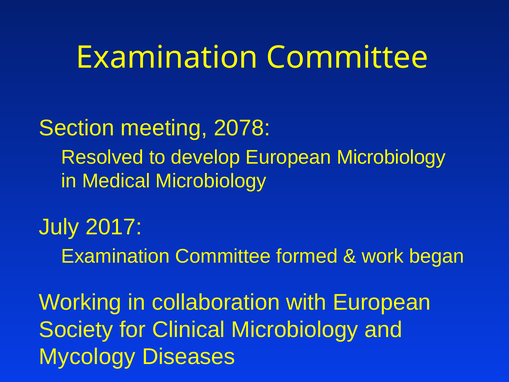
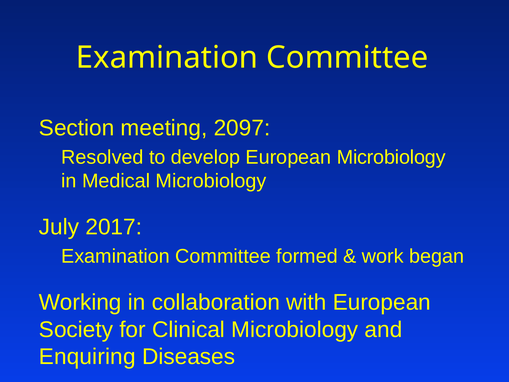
2078: 2078 -> 2097 (242, 128)
Mycology: Mycology -> Enquiring (87, 356)
